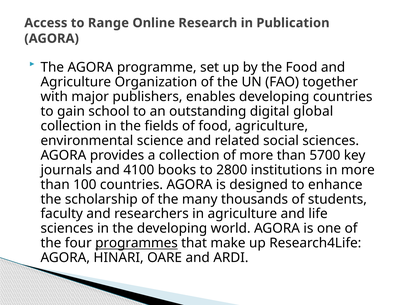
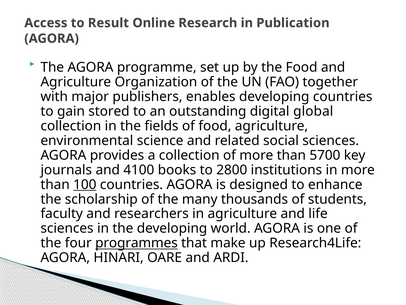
Range: Range -> Result (108, 23)
school: school -> stored (109, 111)
100 underline: none -> present (85, 184)
